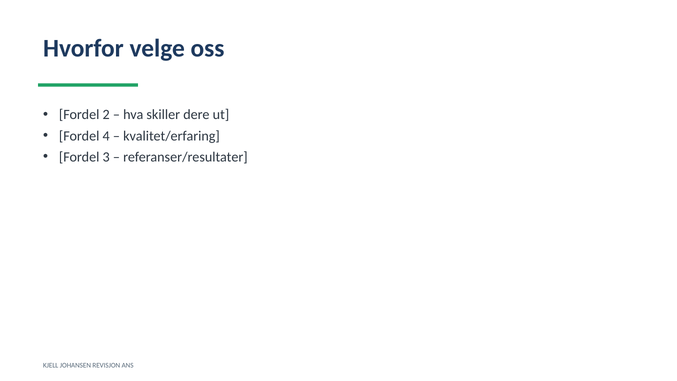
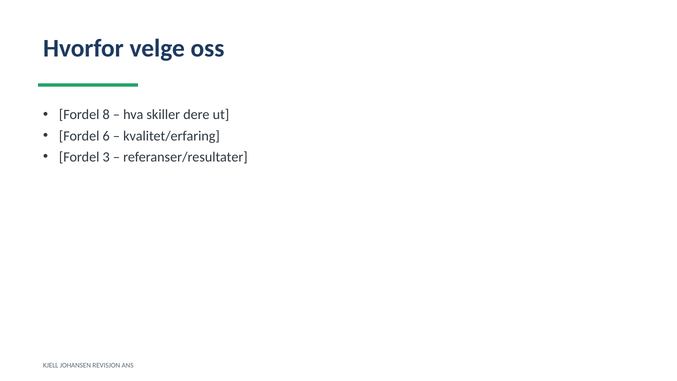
2: 2 -> 8 (106, 115)
4: 4 -> 6 (106, 136)
